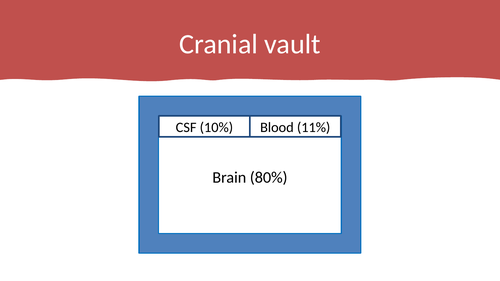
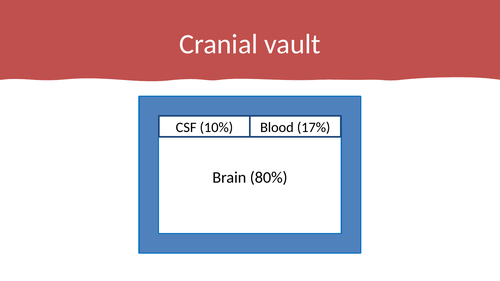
11%: 11% -> 17% (314, 127)
